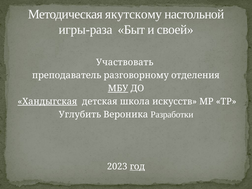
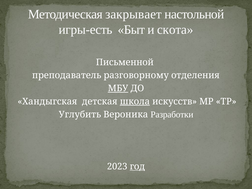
якутскому: якутскому -> закрывает (134, 14)
игры-раза: игры-раза -> игры-есть (86, 30)
своей: своей -> скота (175, 30)
Участвовать: Участвовать -> Письменной (125, 62)
Хандыгская underline: present -> none (47, 101)
школа underline: none -> present (135, 101)
